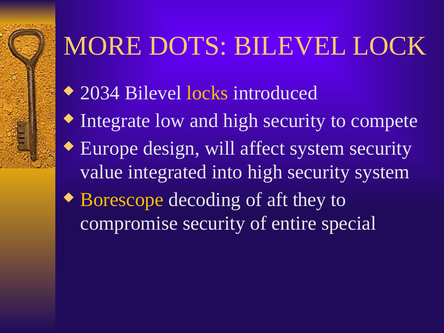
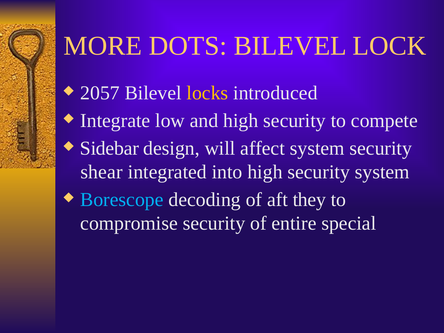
2034: 2034 -> 2057 (100, 93)
Europe: Europe -> Sidebar (109, 148)
value: value -> shear (102, 172)
Borescope colour: yellow -> light blue (122, 200)
